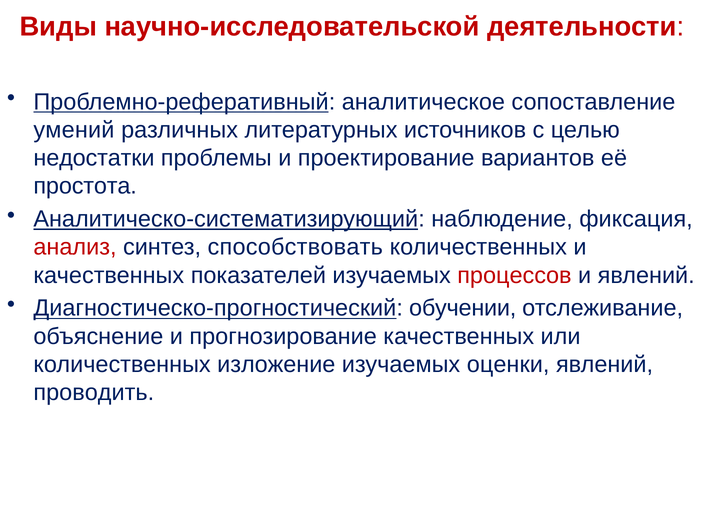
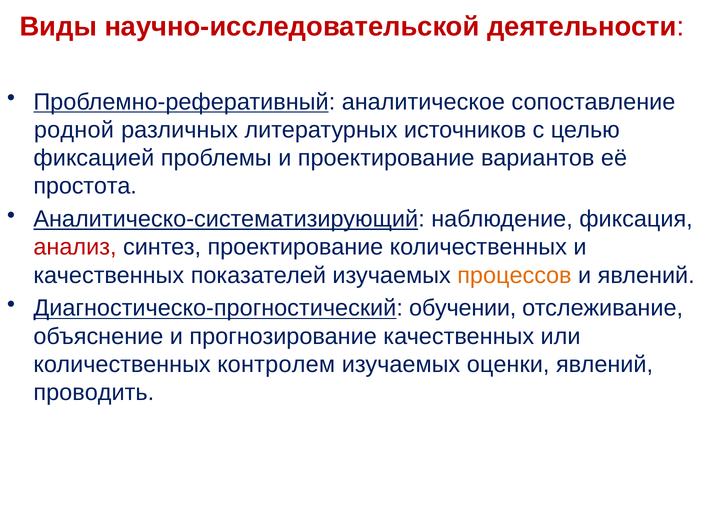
умений: умений -> родной (74, 130)
недостатки: недостатки -> фиксацией (94, 158)
синтез способствовать: способствовать -> проектирование (295, 247)
процессов colour: red -> orange (514, 275)
изложение: изложение -> контролем (276, 365)
